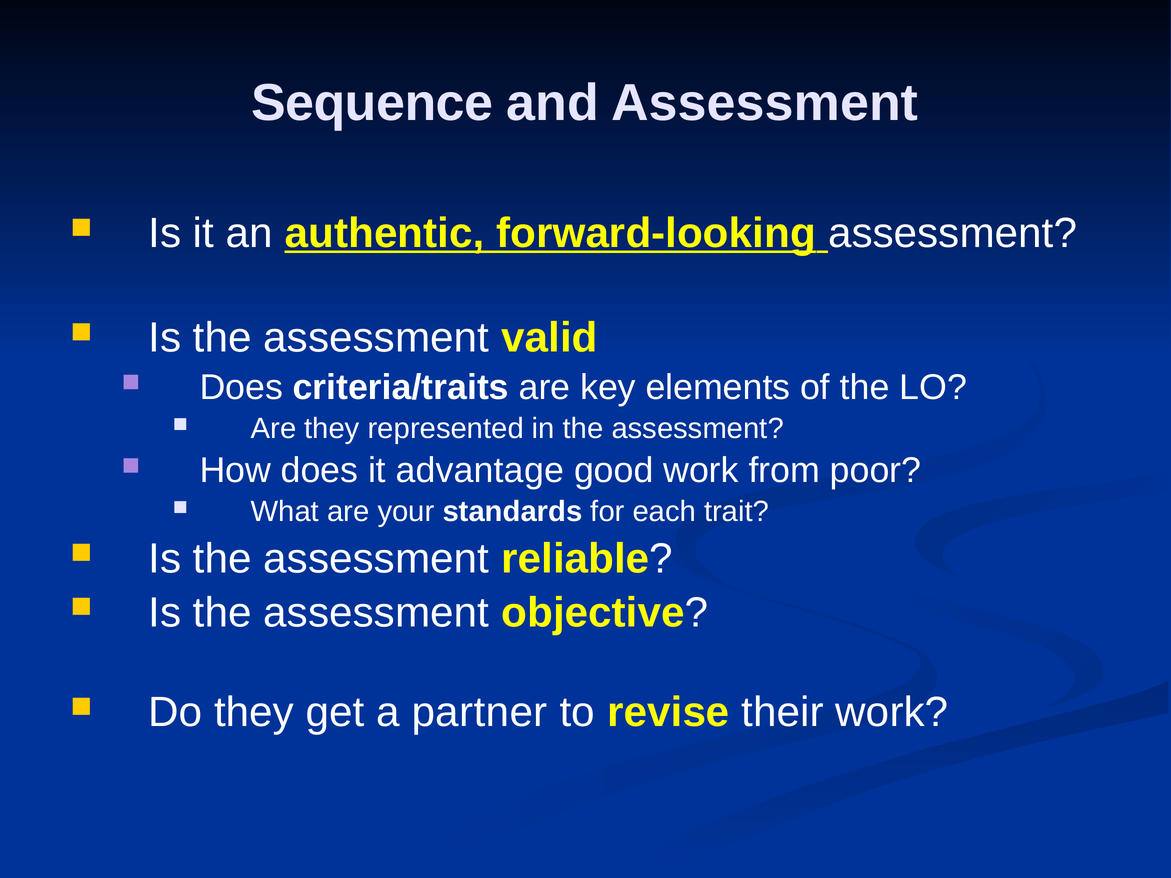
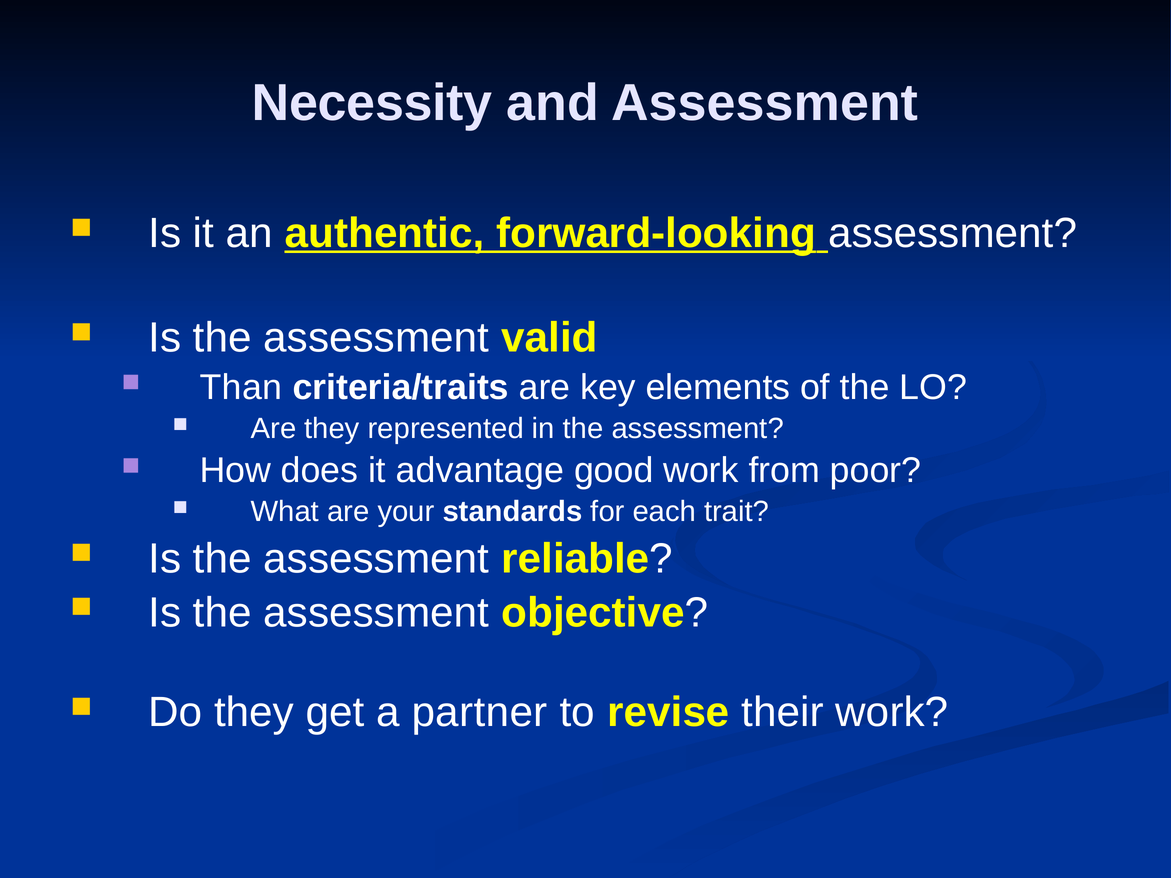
Sequence: Sequence -> Necessity (372, 103)
Does: Does -> Than (241, 387)
